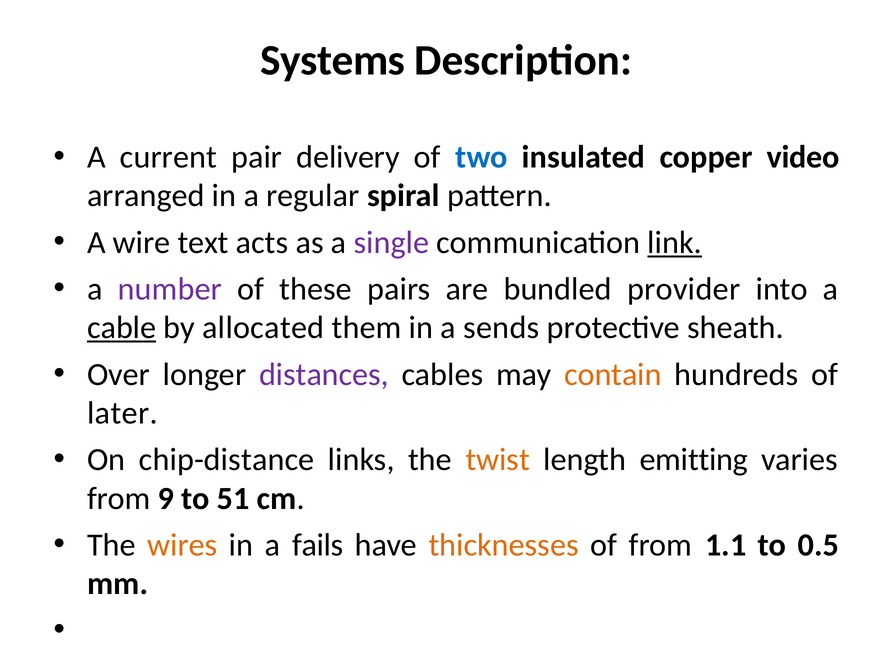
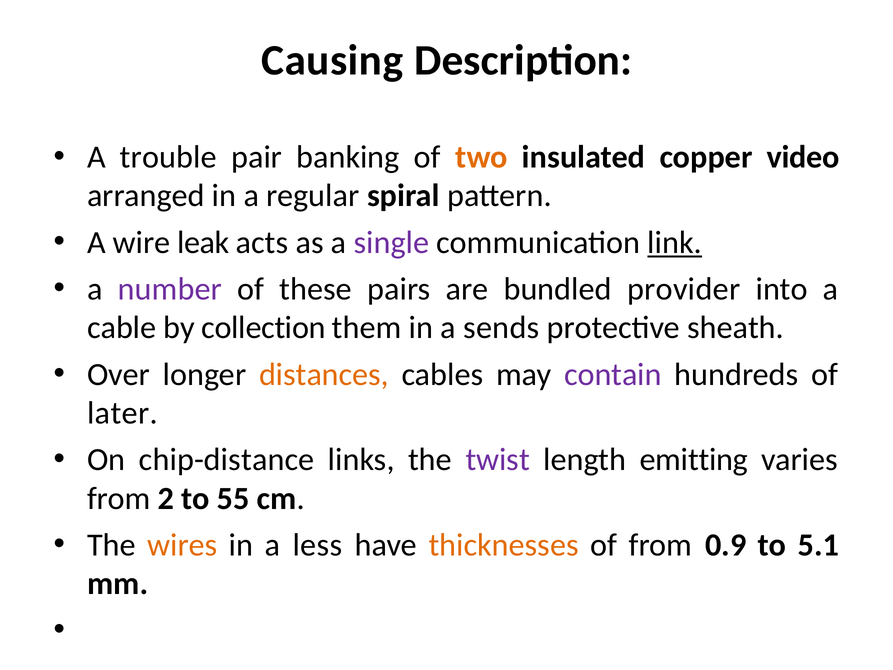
Systems: Systems -> Causing (332, 60)
current: current -> trouble (168, 157)
delivery: delivery -> banking (348, 157)
two colour: blue -> orange (482, 157)
text: text -> leak (203, 242)
cable underline: present -> none (122, 328)
allocated: allocated -> collection (264, 328)
distances colour: purple -> orange (324, 374)
contain colour: orange -> purple (613, 374)
twist colour: orange -> purple (498, 460)
9: 9 -> 2 (166, 498)
51: 51 -> 55 (233, 498)
fails: fails -> less (317, 545)
1.1: 1.1 -> 0.9 (726, 545)
0.5: 0.5 -> 5.1 (819, 545)
